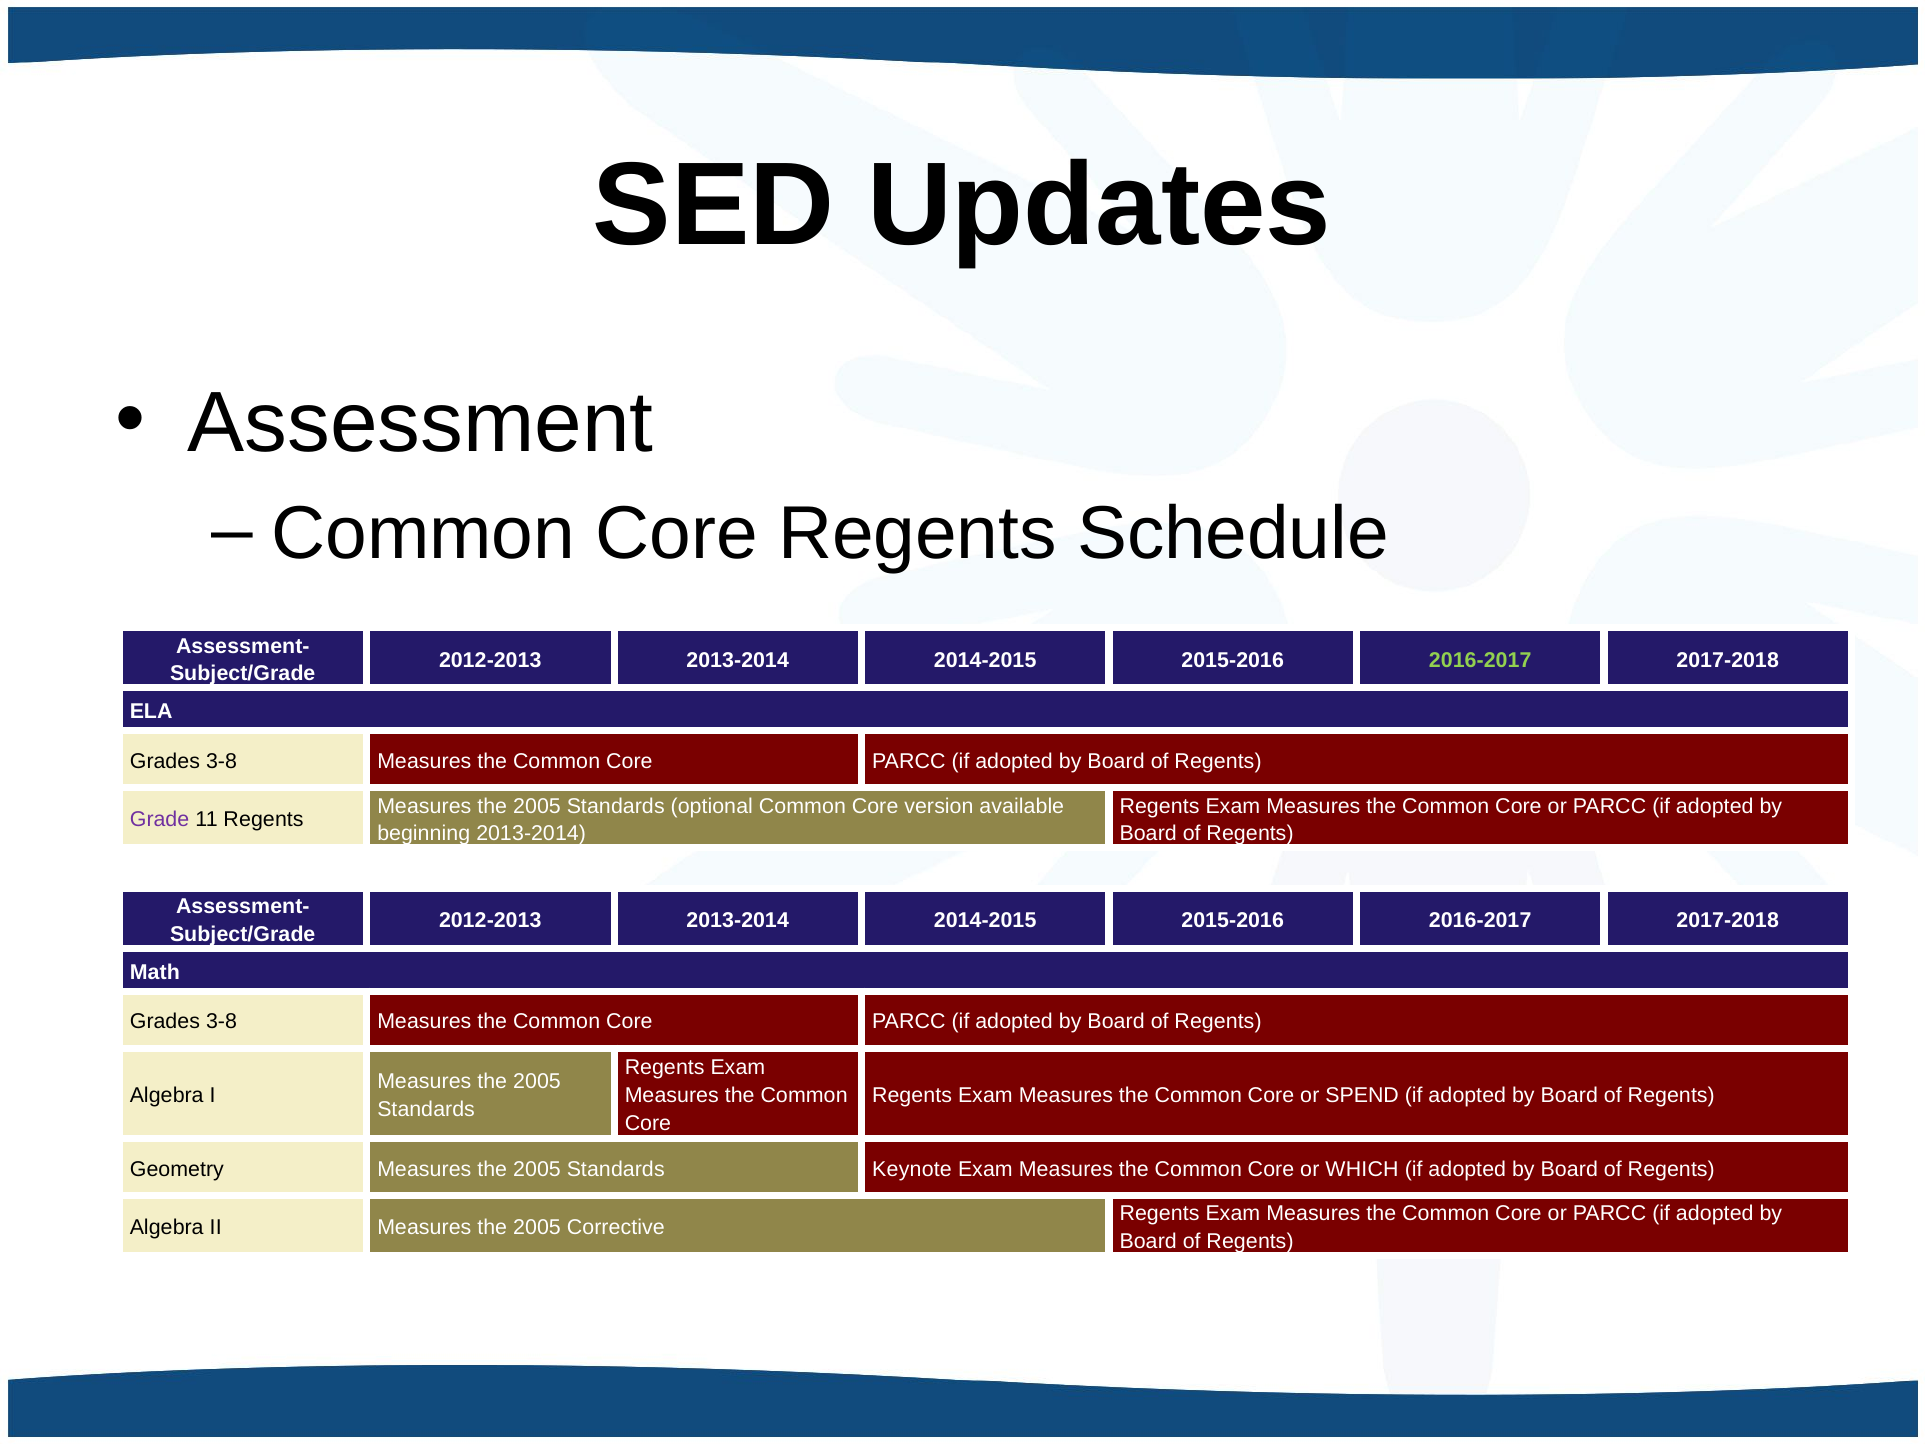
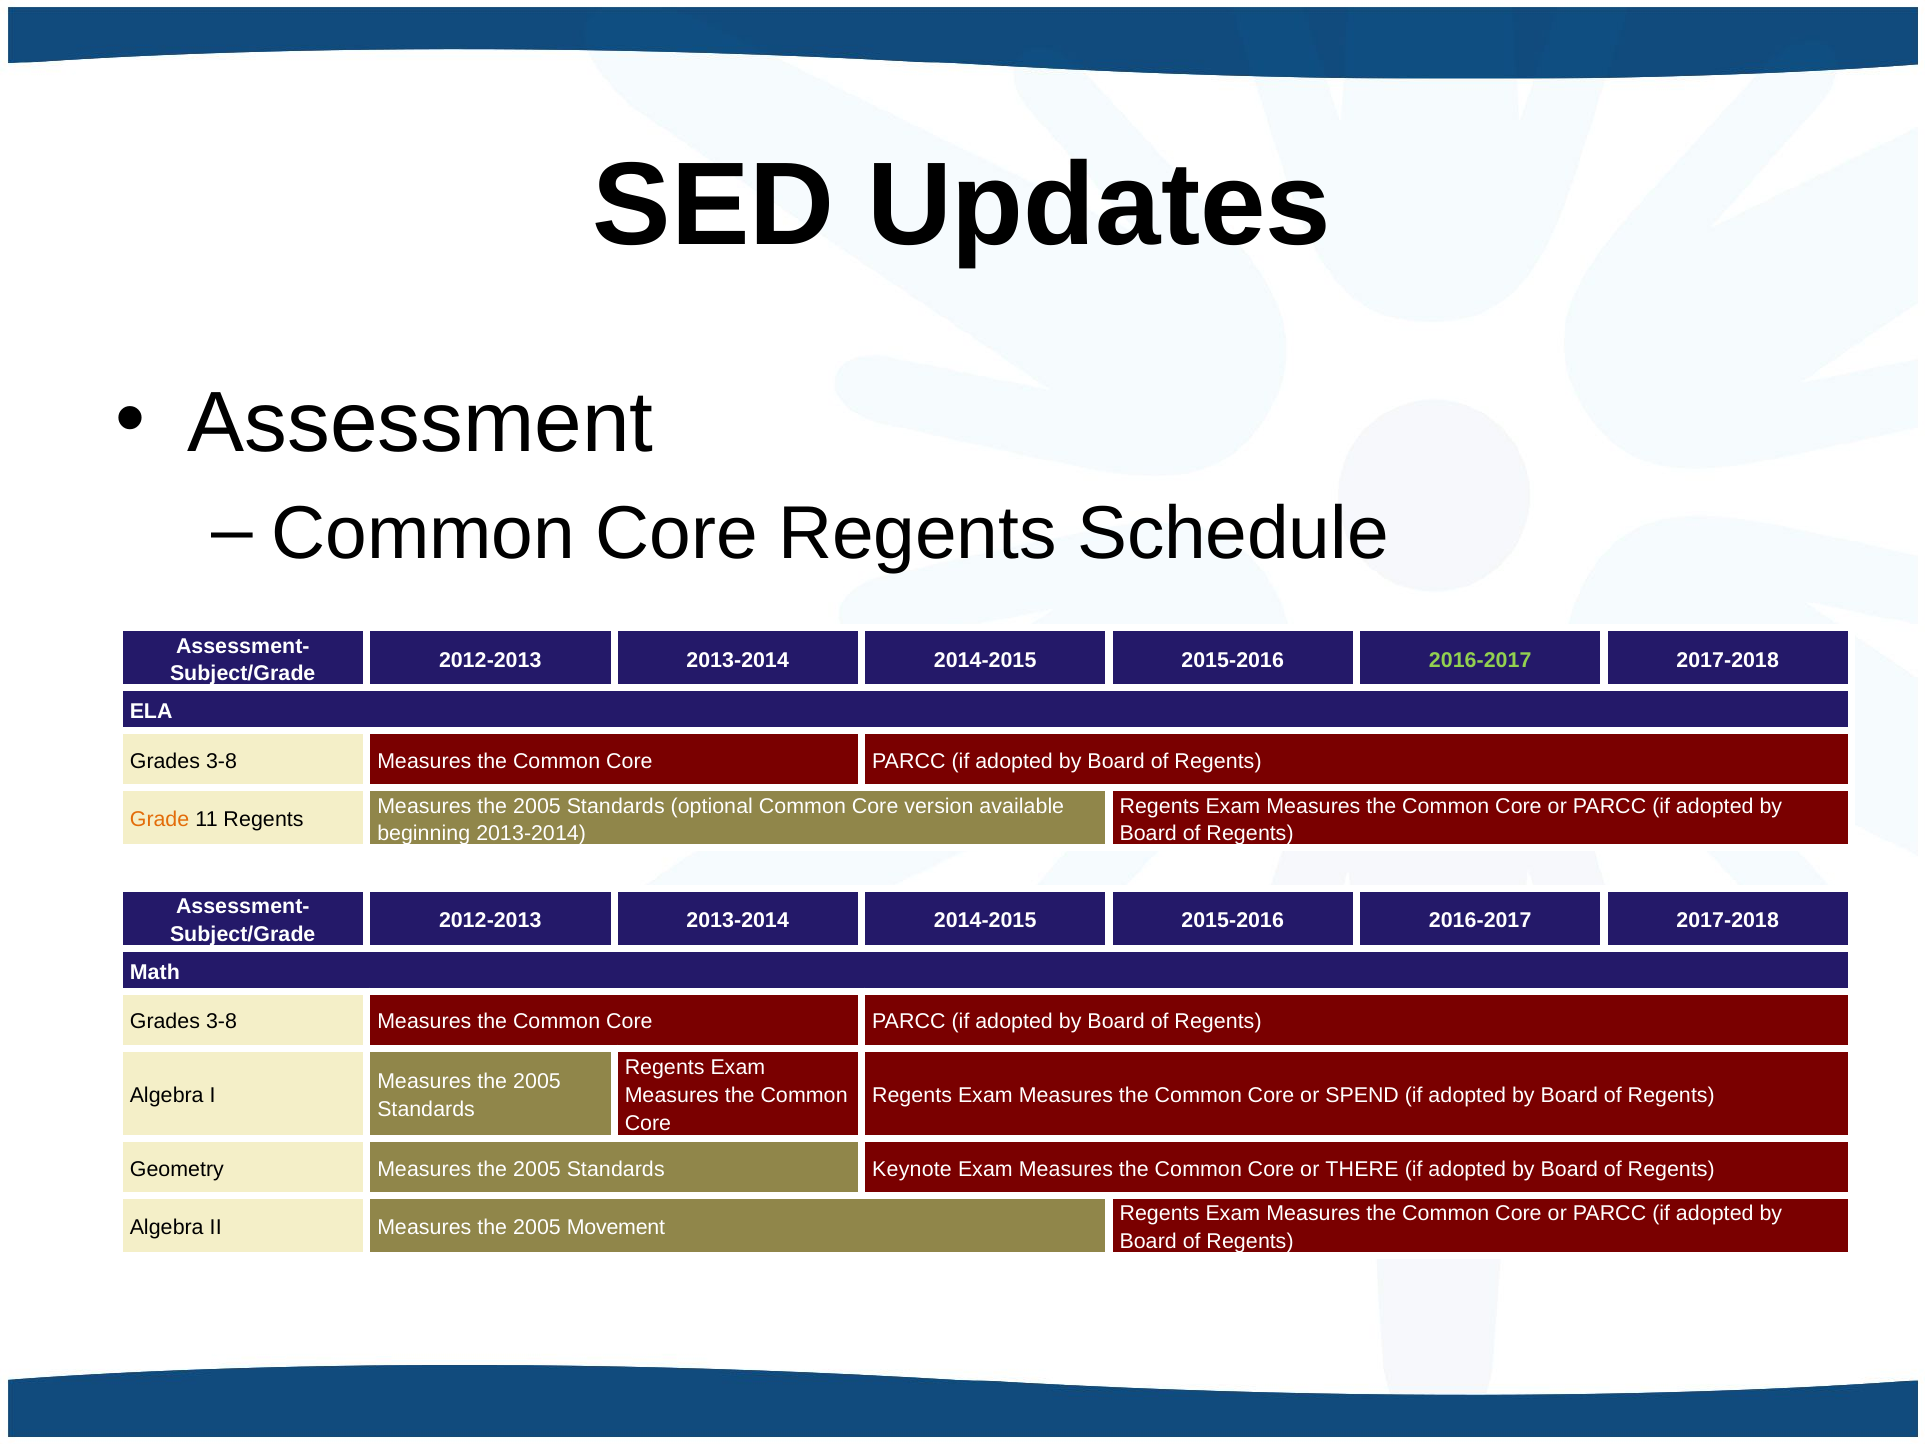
Grade colour: purple -> orange (160, 820)
WHICH: WHICH -> THERE (1362, 1169)
Corrective: Corrective -> Movement (616, 1227)
